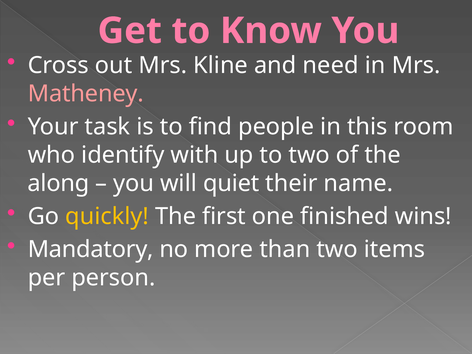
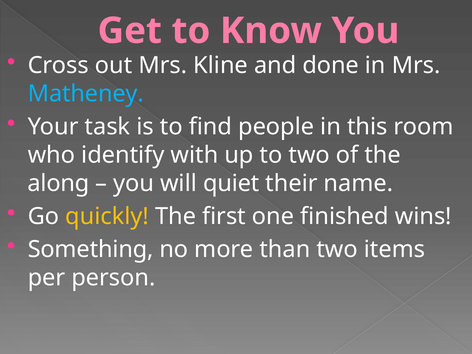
need: need -> done (331, 65)
Matheney colour: pink -> light blue (86, 94)
Mandatory: Mandatory -> Something (91, 249)
